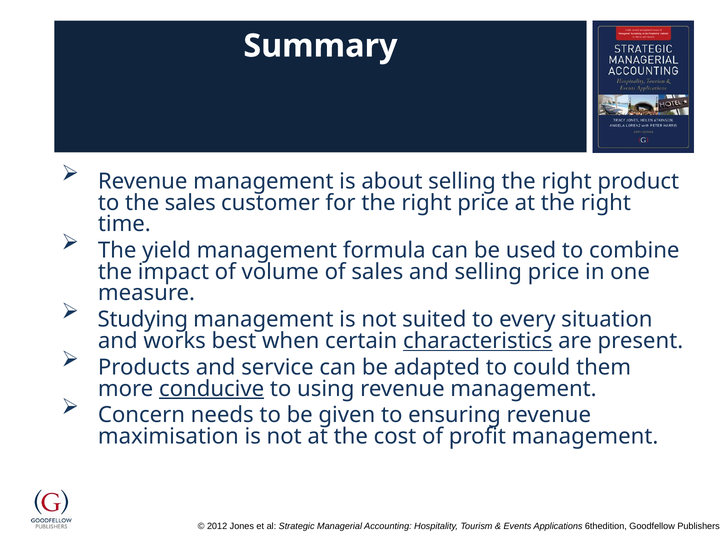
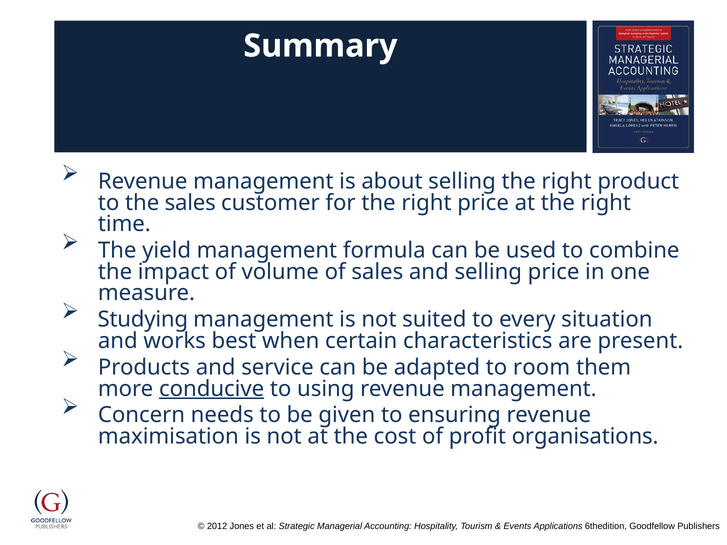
characteristics underline: present -> none (478, 341)
could: could -> room (542, 368)
profit management: management -> organisations (585, 437)
